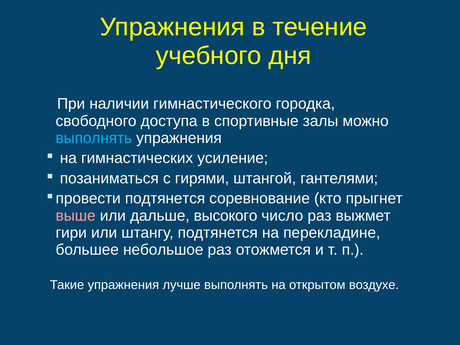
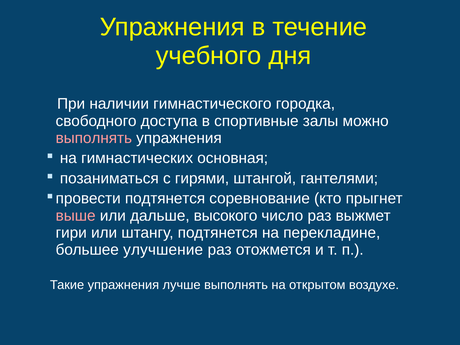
выполнять colour: light blue -> pink (94, 138)
усиление: усиление -> основная (233, 158)
небольшое: небольшое -> улучшение (163, 250)
